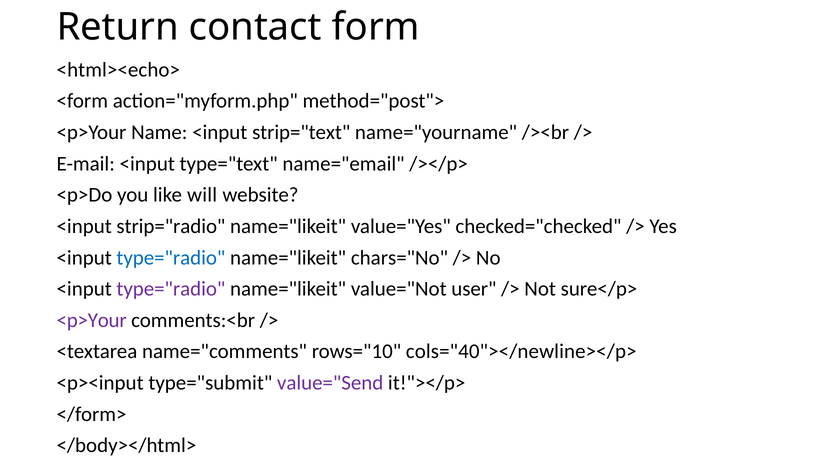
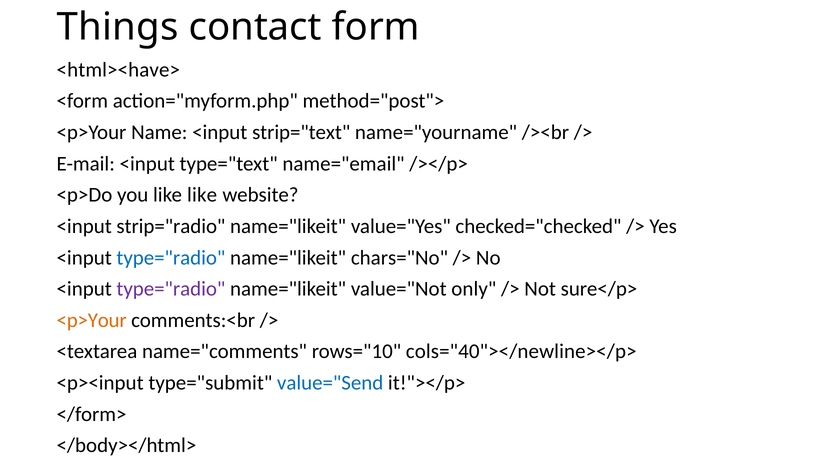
Return: Return -> Things (118, 27)
<html><echo>: <html><echo> -> <html><have> (118, 70)
like will: will -> like (202, 195)
user: user -> only (474, 289)
<p>Your colour: purple -> orange (92, 320)
value="Send colour: purple -> blue (330, 383)
